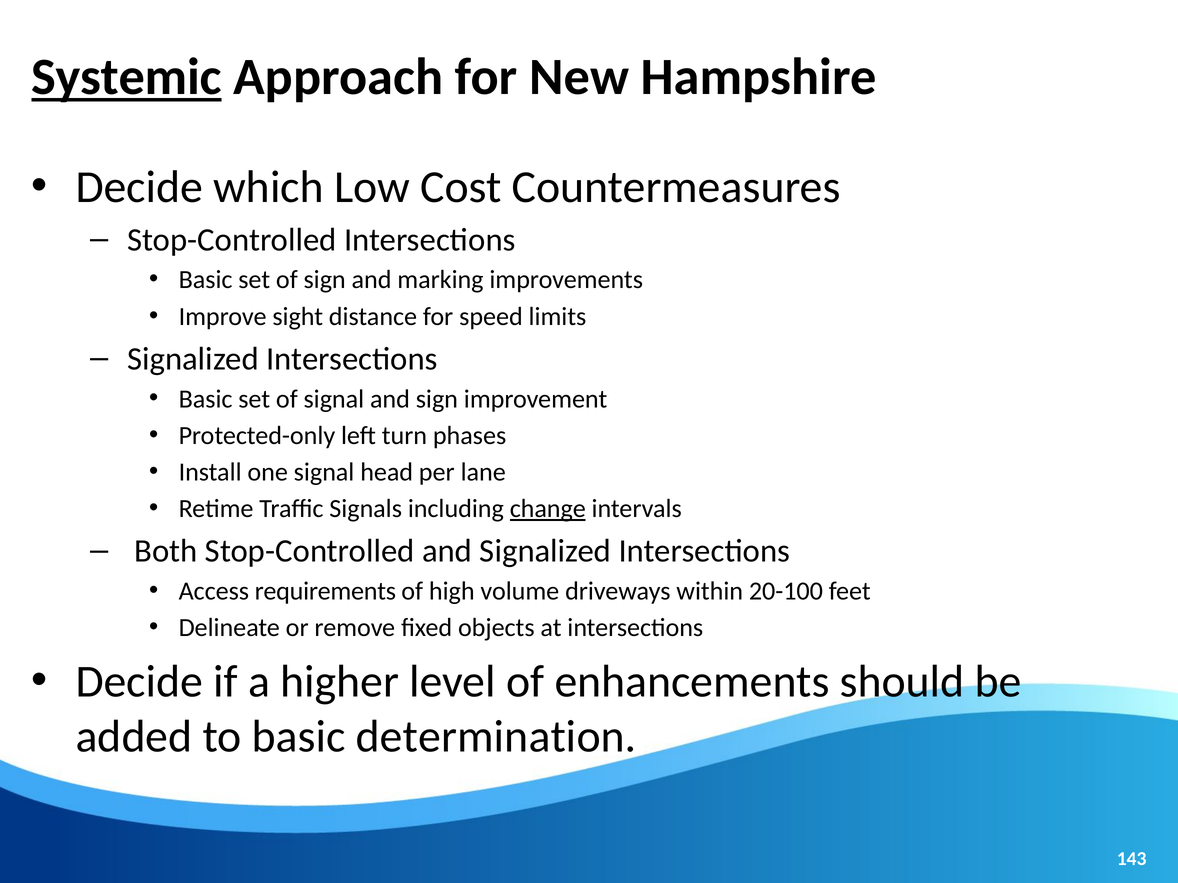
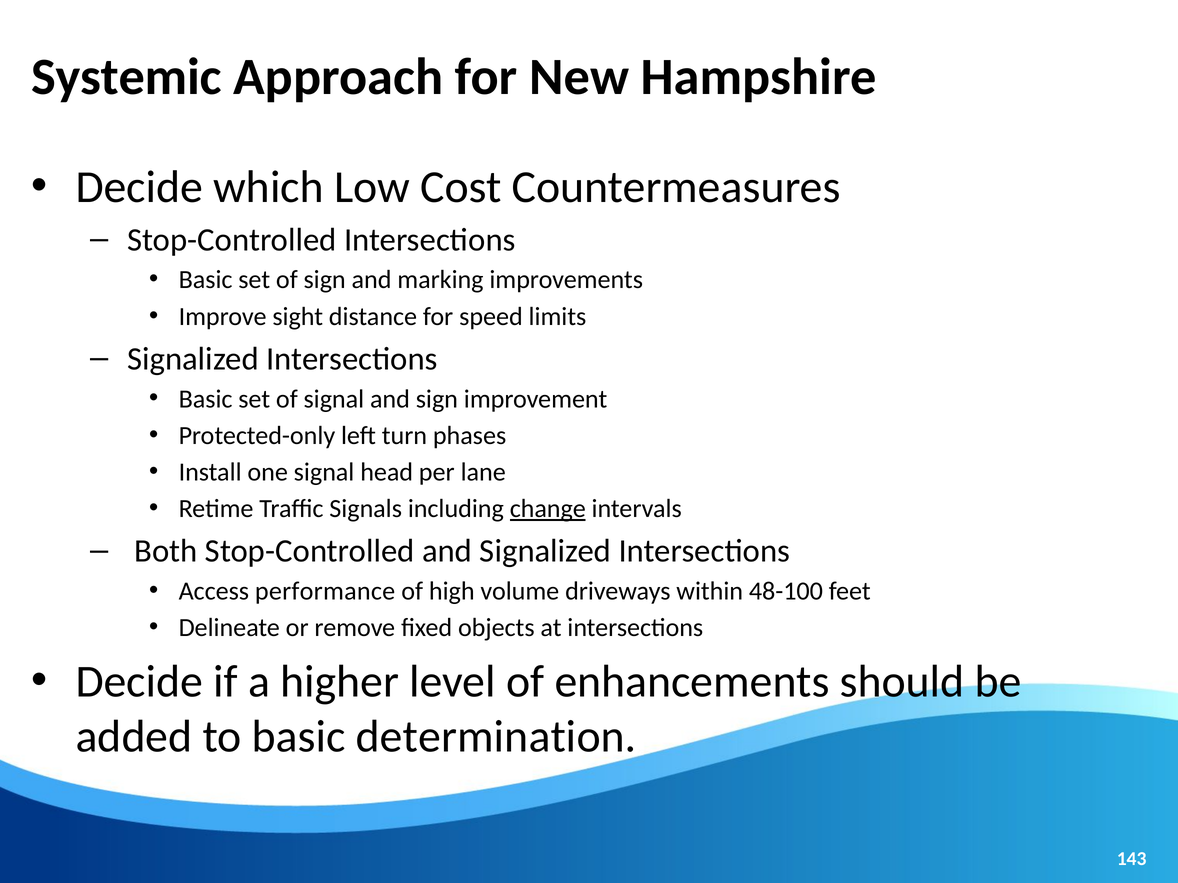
Systemic underline: present -> none (127, 77)
requirements: requirements -> performance (325, 591)
20-100: 20-100 -> 48-100 (786, 591)
